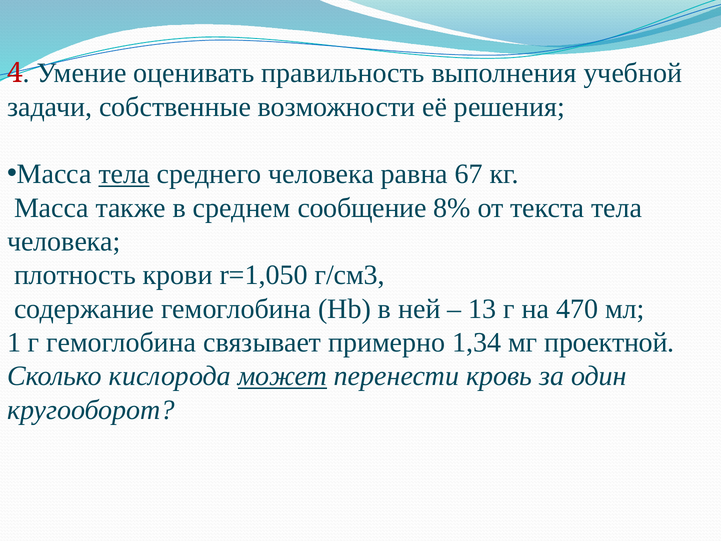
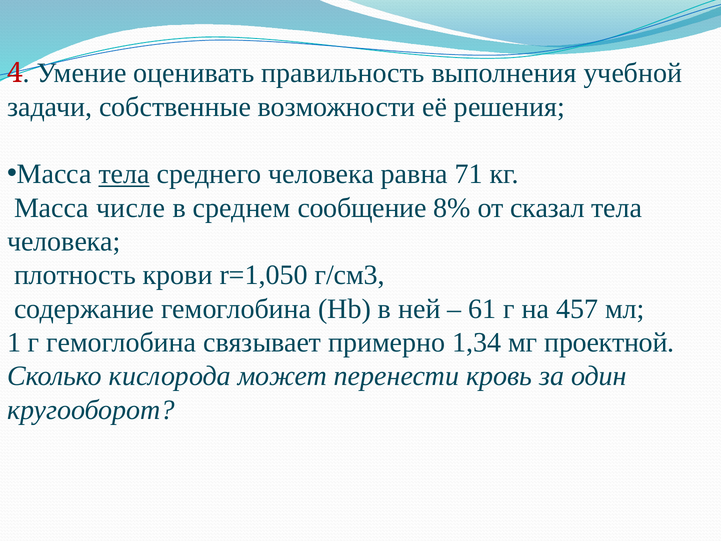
67: 67 -> 71 (469, 174)
также: также -> числе (131, 208)
текста: текста -> сказал (547, 208)
13: 13 -> 61 (482, 309)
470: 470 -> 457 (577, 309)
может underline: present -> none (282, 376)
